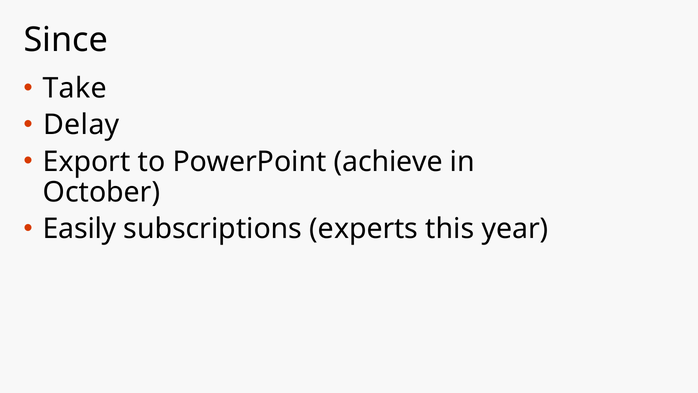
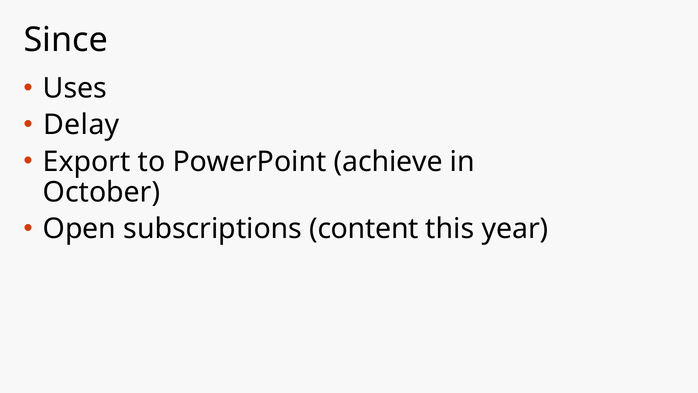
Take: Take -> Uses (75, 88)
Easily: Easily -> Open (79, 229)
experts: experts -> content (364, 229)
